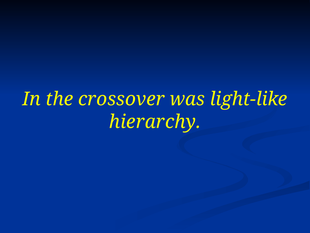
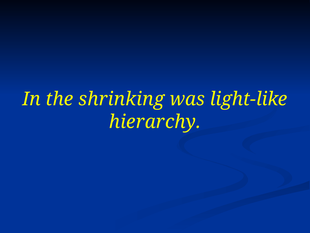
crossover: crossover -> shrinking (121, 99)
